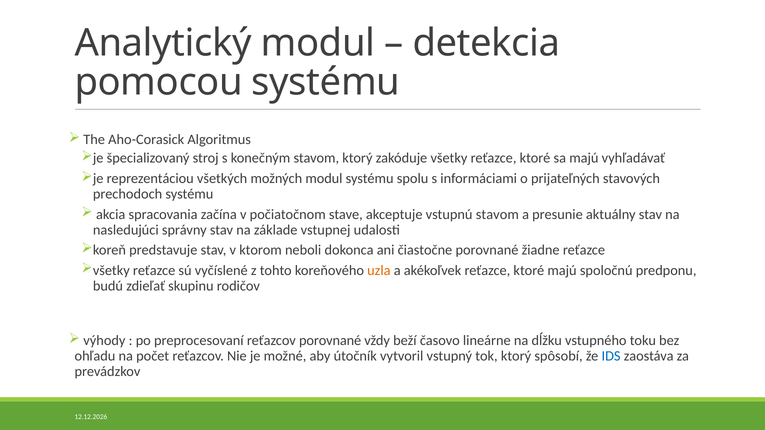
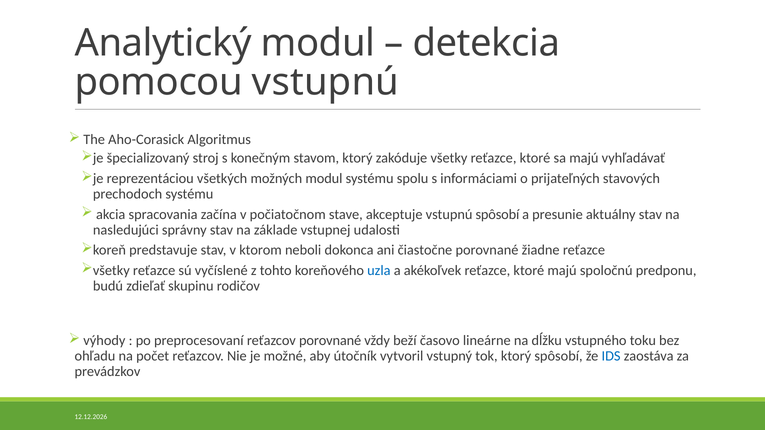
pomocou systému: systému -> vstupnú (325, 82)
vstupnú stavom: stavom -> spôsobí (497, 214)
uzla colour: orange -> blue (379, 271)
